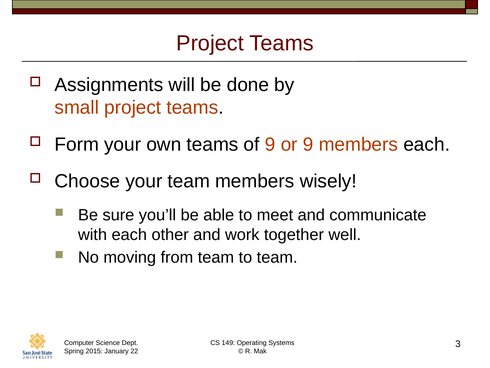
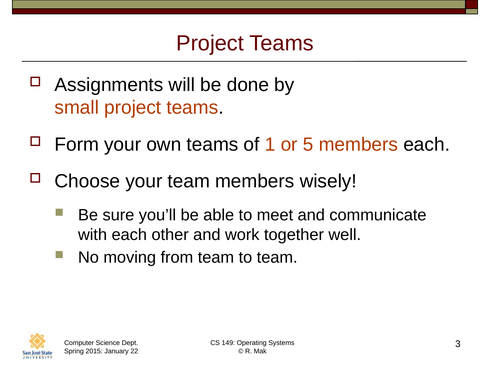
of 9: 9 -> 1 (270, 144)
or 9: 9 -> 5 (308, 144)
